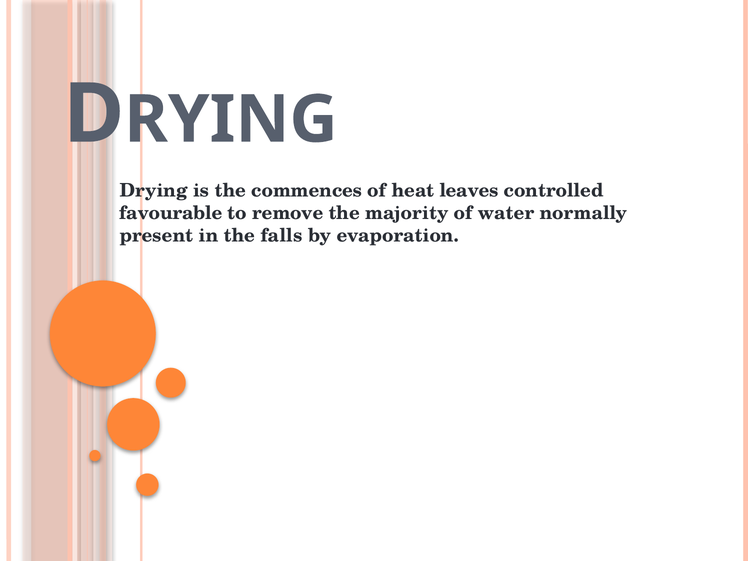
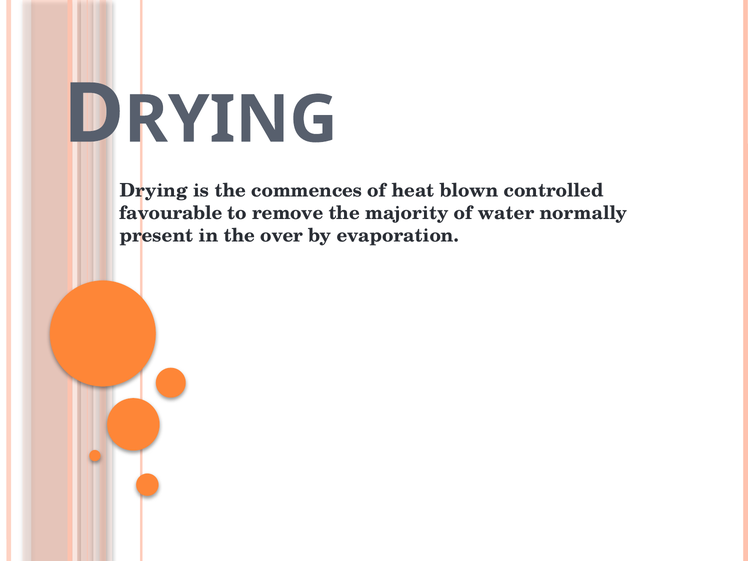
leaves: leaves -> blown (469, 191)
falls: falls -> over (282, 236)
